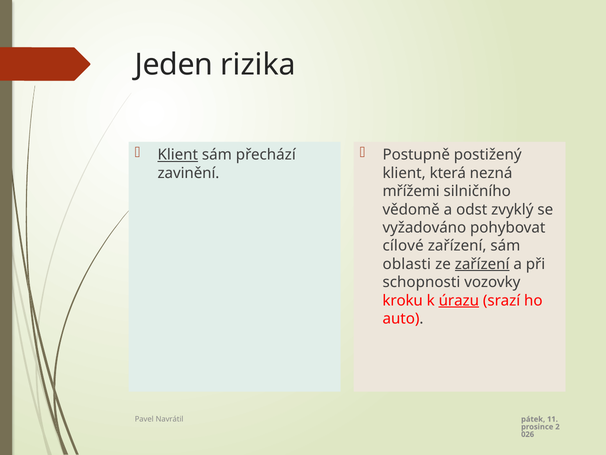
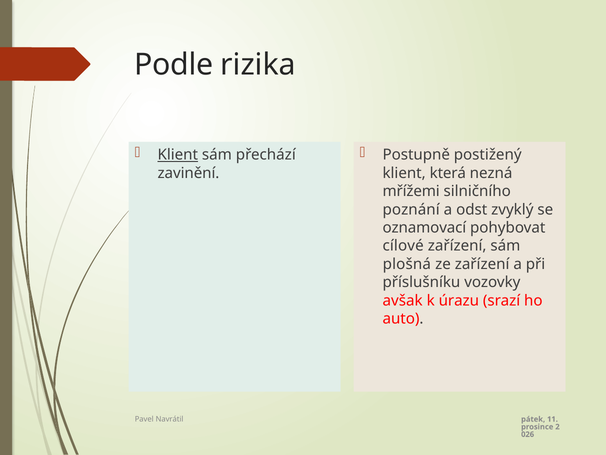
Jeden: Jeden -> Podle (174, 65)
vědomě: vědomě -> poznání (411, 209)
vyžadováno: vyžadováno -> oznamovací (424, 227)
oblasti: oblasti -> plošná (407, 264)
zařízení underline: present -> none (482, 264)
schopnosti: schopnosti -> příslušníku (421, 282)
kroku: kroku -> avšak (403, 300)
úrazu underline: present -> none (459, 300)
